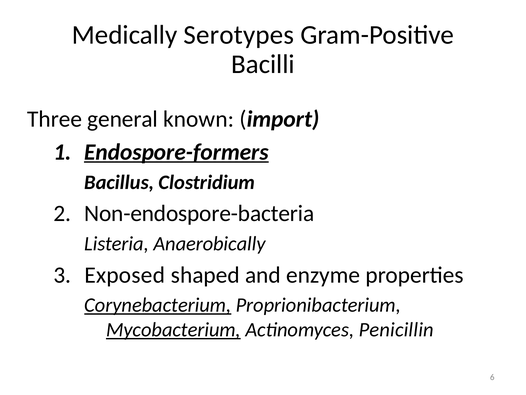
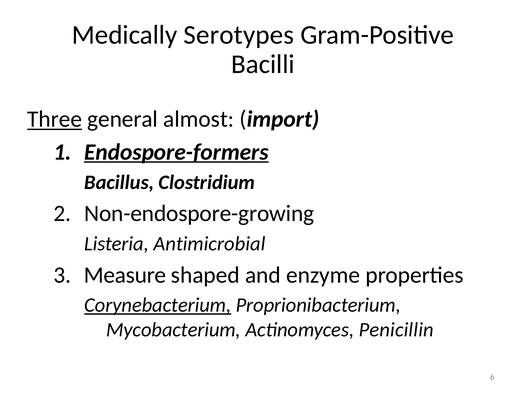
Three underline: none -> present (55, 119)
known: known -> almost (199, 119)
Non-endospore-bacteria: Non-endospore-bacteria -> Non-endospore-growing (199, 213)
Anaerobically: Anaerobically -> Antimicrobial (209, 243)
Exposed: Exposed -> Measure (125, 275)
Mycobacterium underline: present -> none (173, 329)
